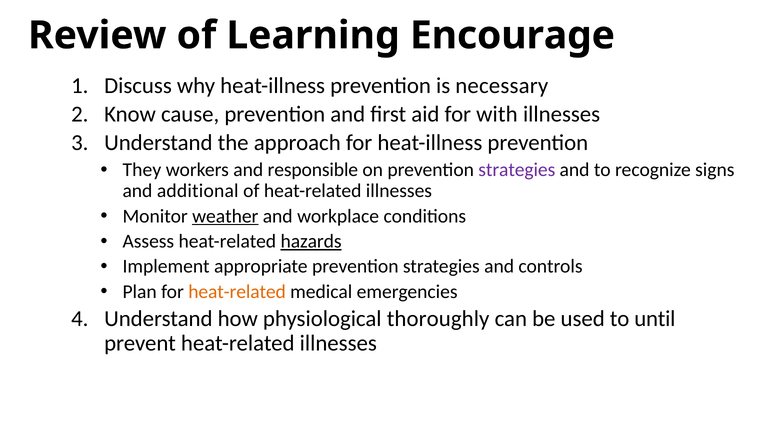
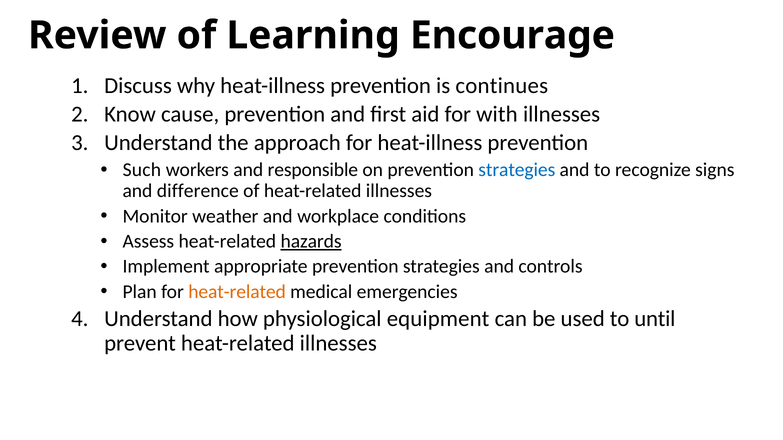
necessary: necessary -> continues (502, 86)
They: They -> Such (142, 170)
strategies colour: purple -> blue (517, 170)
additional: additional -> difference (198, 191)
weather underline: present -> none (225, 216)
thoroughly: thoroughly -> equipment (438, 319)
